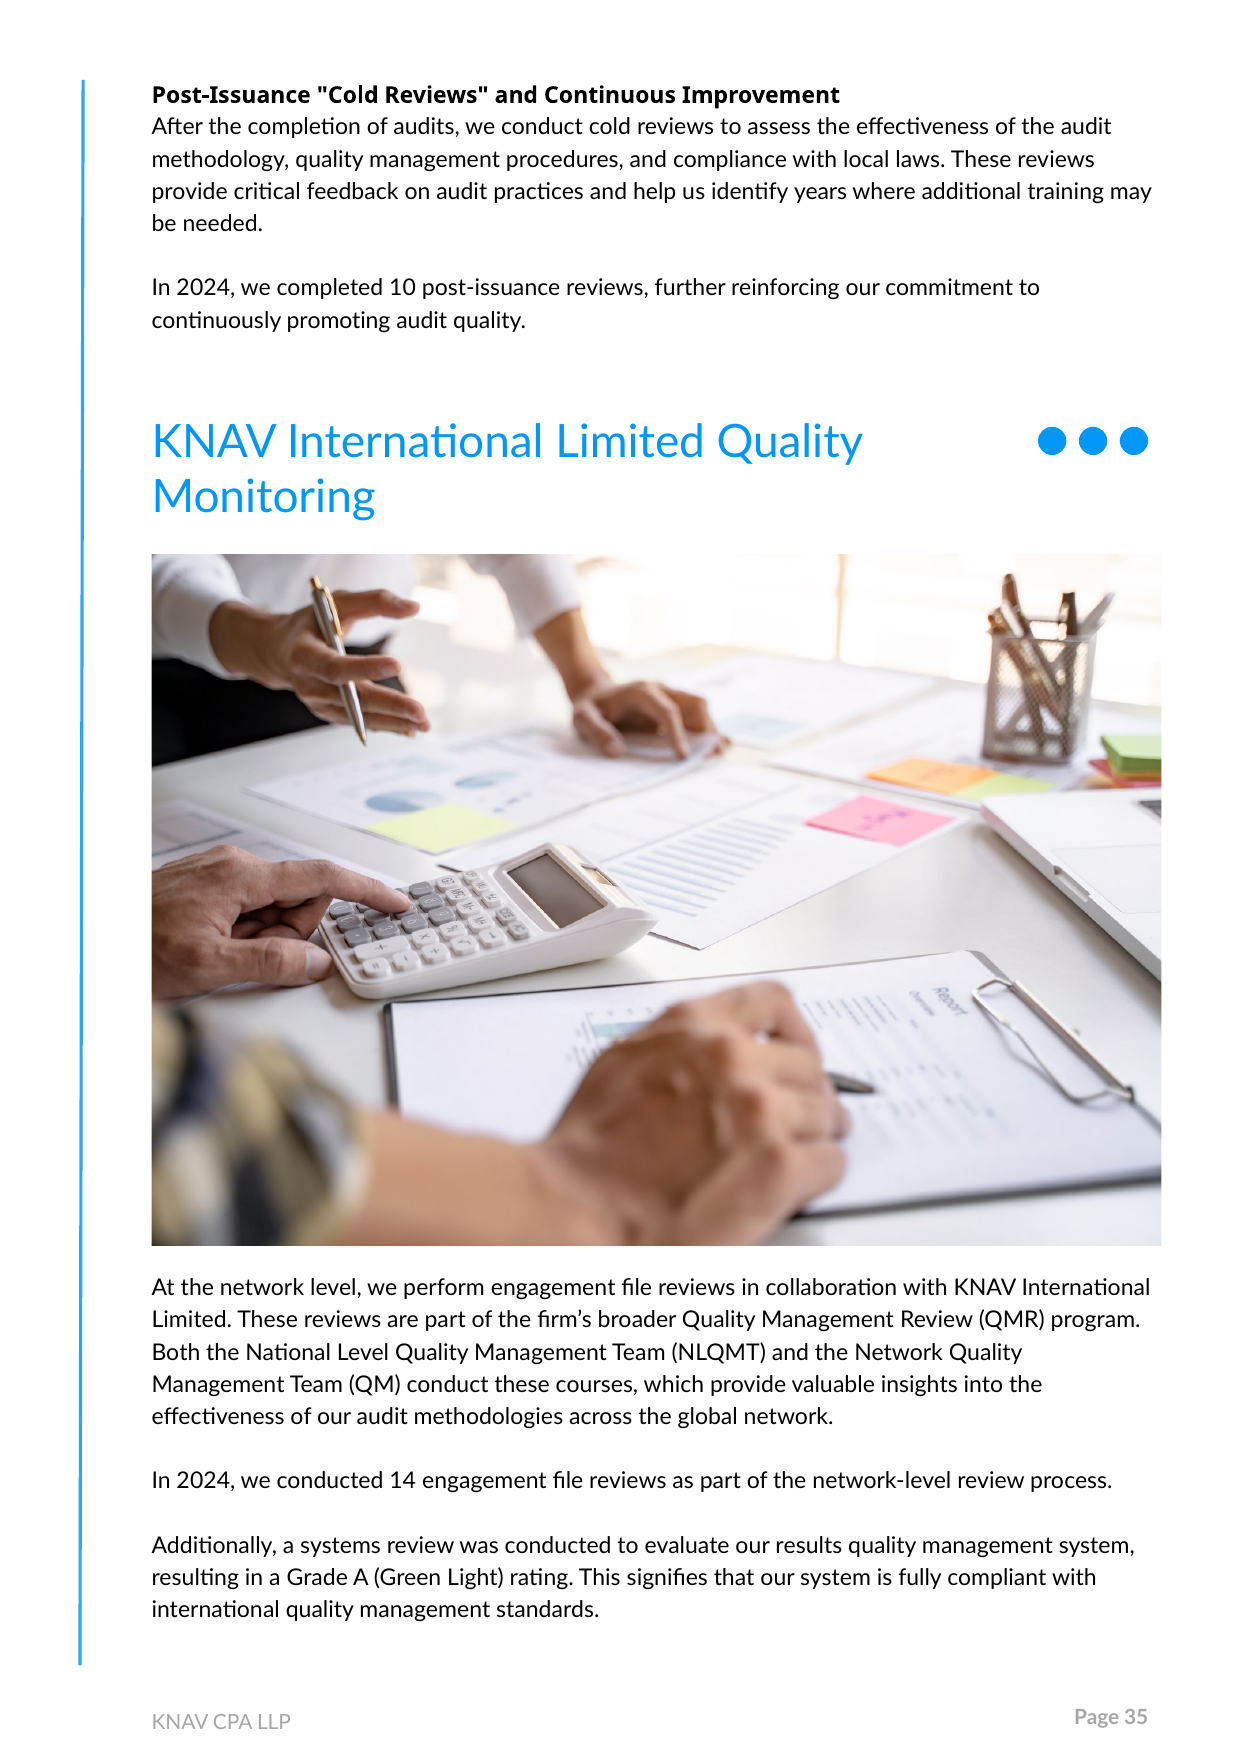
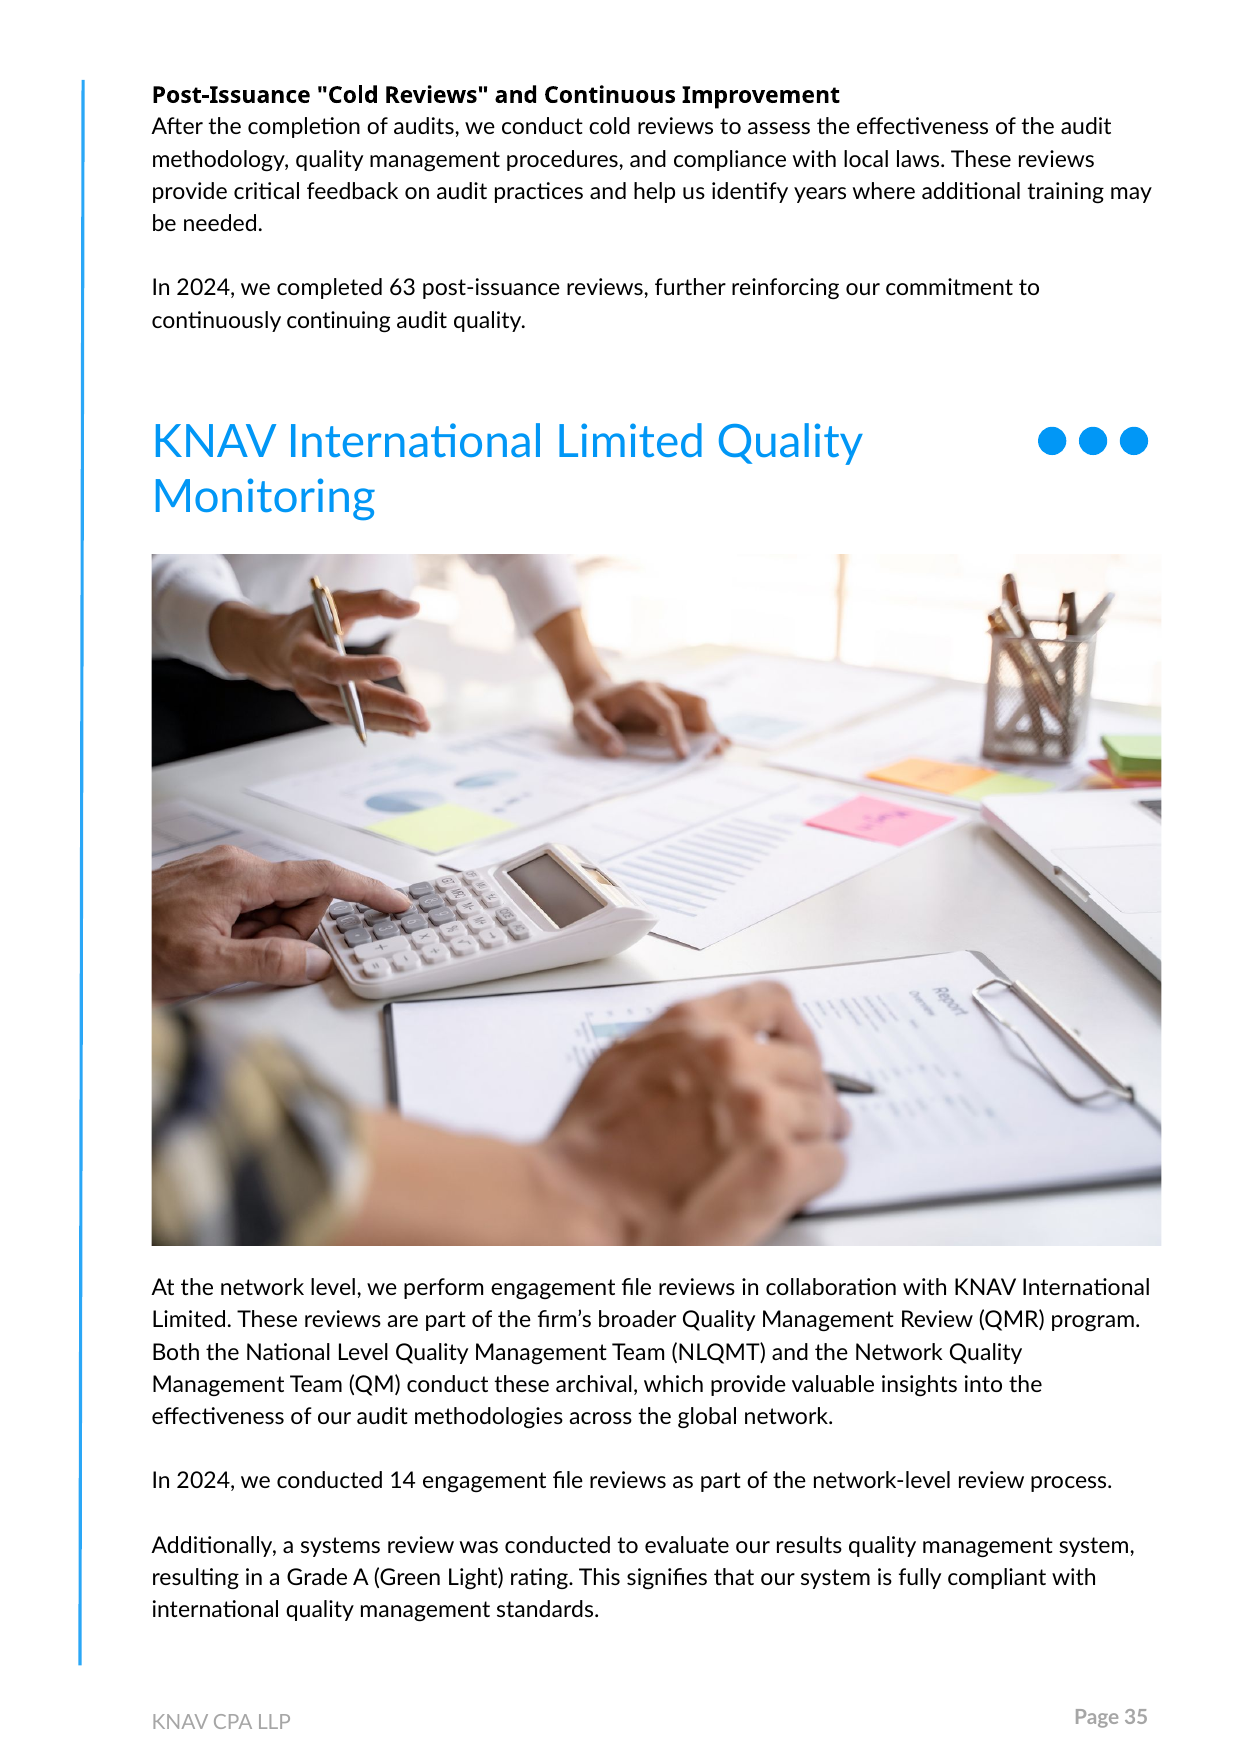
10: 10 -> 63 (403, 288)
promoting: promoting -> continuing (339, 321)
courses: courses -> archival (597, 1385)
